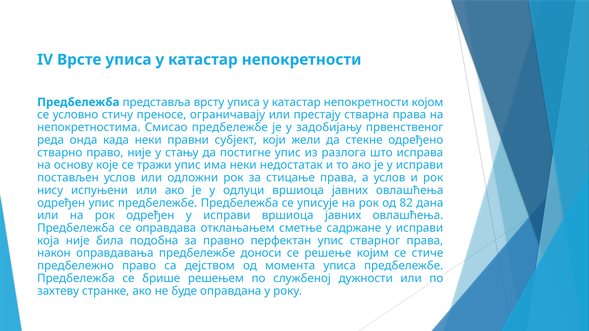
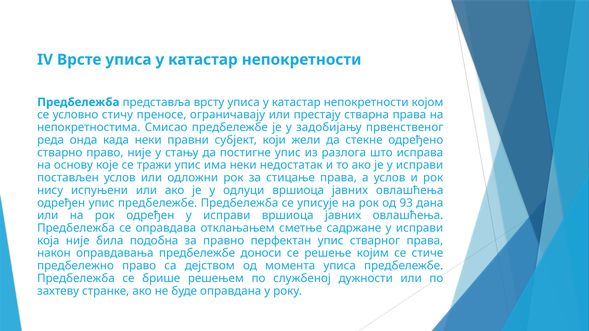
82: 82 -> 93 (406, 203)
